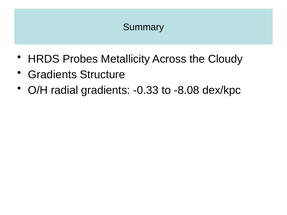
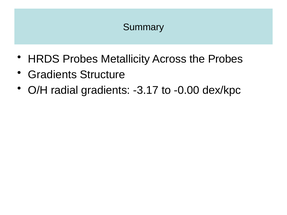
the Cloudy: Cloudy -> Probes (225, 59)
-0.33: -0.33 -> -3.17 (146, 90)
-8.08: -8.08 -> -0.00 (187, 90)
